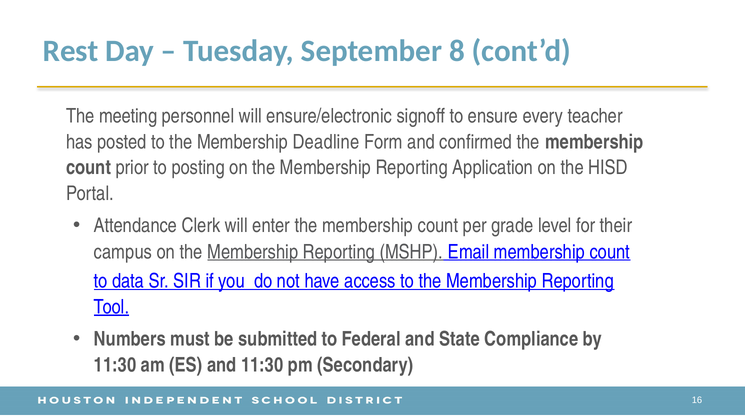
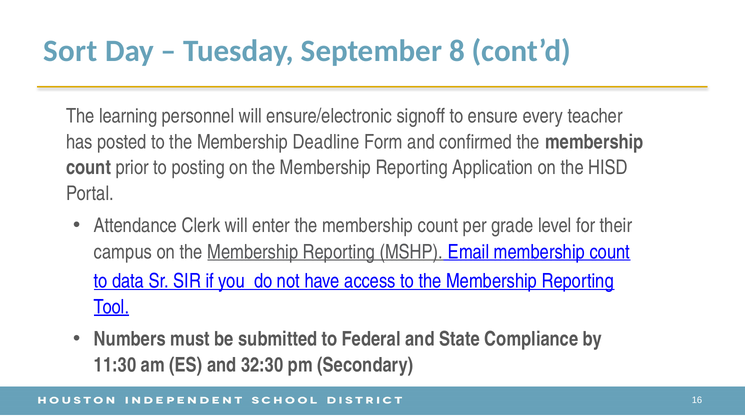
Rest: Rest -> Sort (70, 51)
meeting: meeting -> learning (128, 116)
and 11:30: 11:30 -> 32:30 (262, 365)
